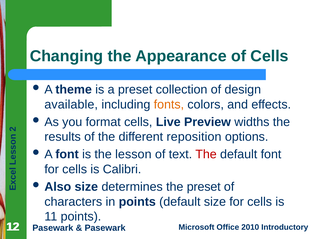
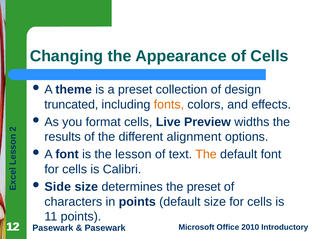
available: available -> truncated (71, 105)
reposition: reposition -> alignment (194, 137)
The colour: red -> orange (206, 155)
Also: Also -> Side (58, 187)
